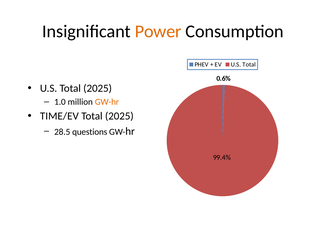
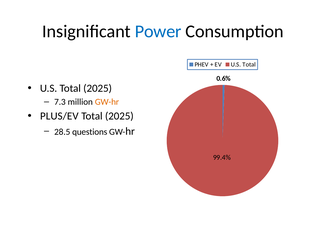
Power colour: orange -> blue (158, 31)
1.0: 1.0 -> 7.3 (60, 102)
TIME/EV: TIME/EV -> PLUS/EV (59, 116)
